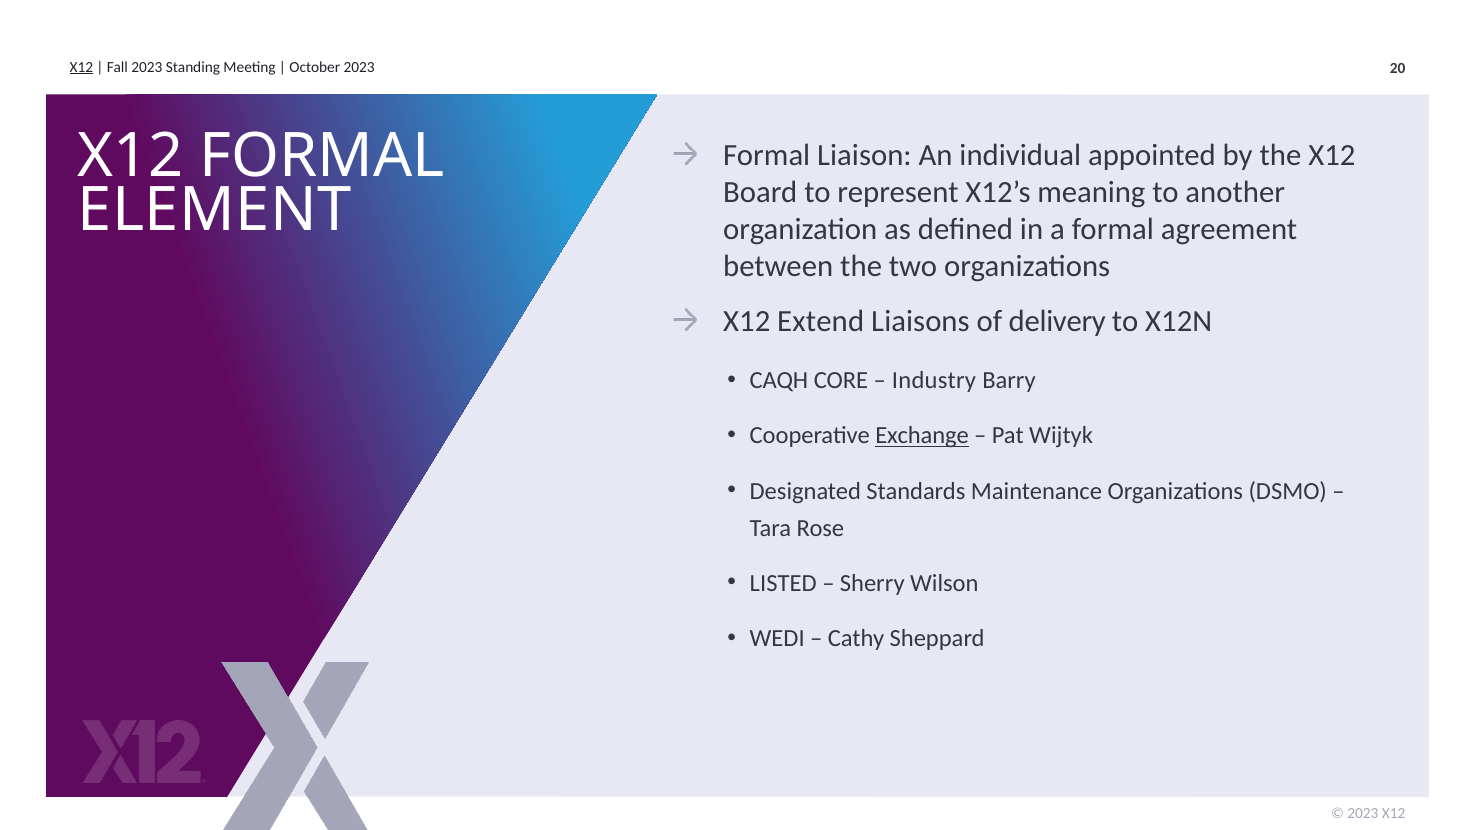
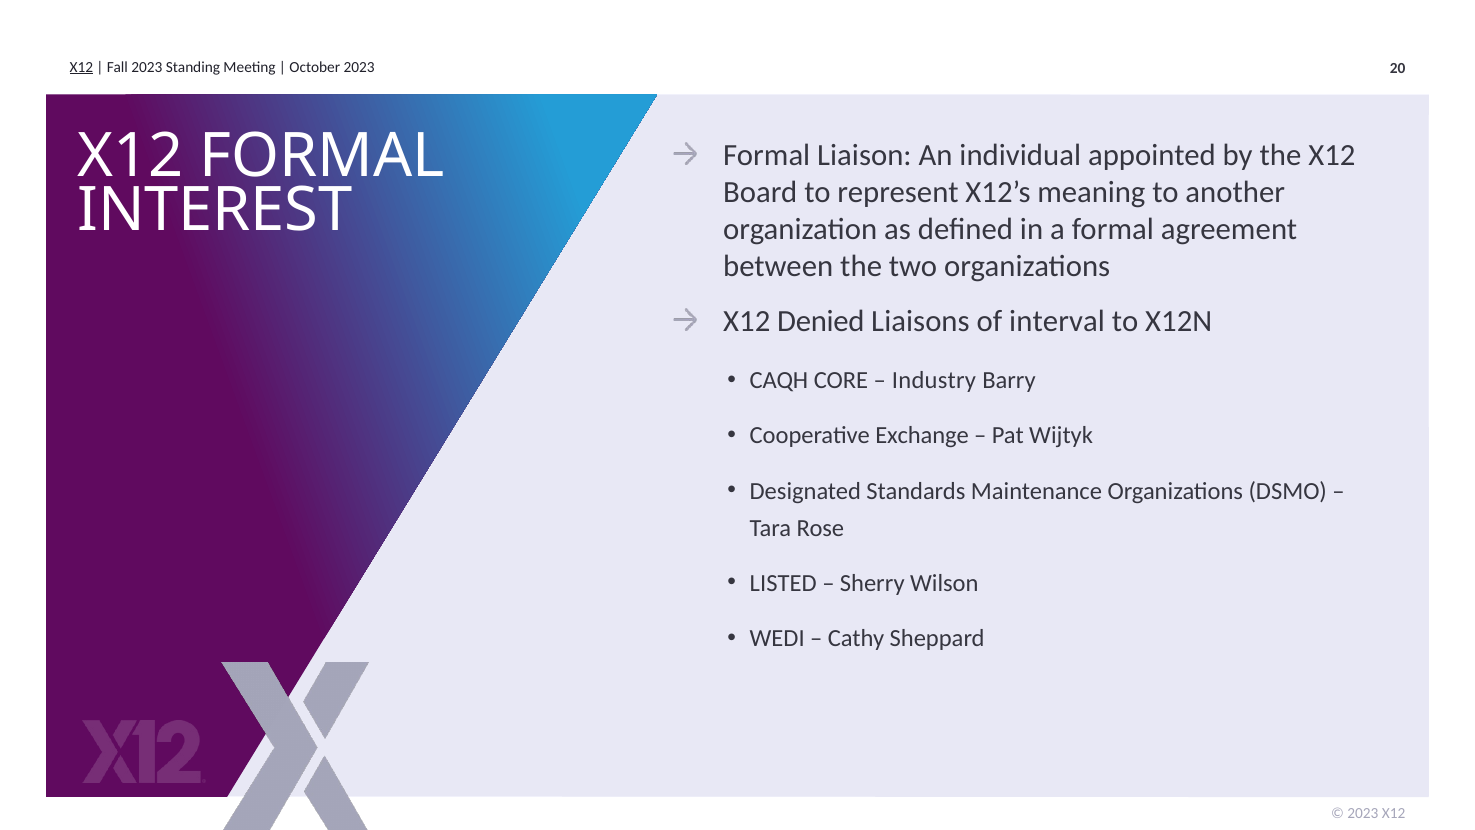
ELEMENT: ELEMENT -> INTEREST (215, 210)
Extend: Extend -> Denied (821, 322)
delivery: delivery -> interval (1057, 322)
Exchange underline: present -> none (922, 436)
